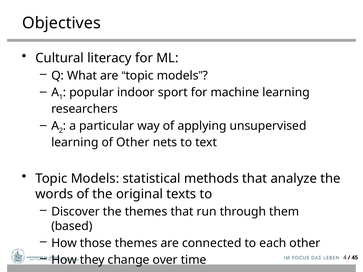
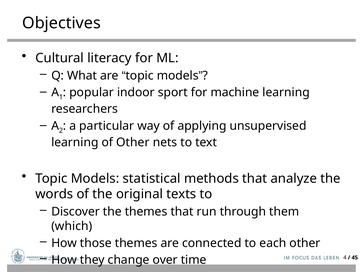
based: based -> which (72, 226)
